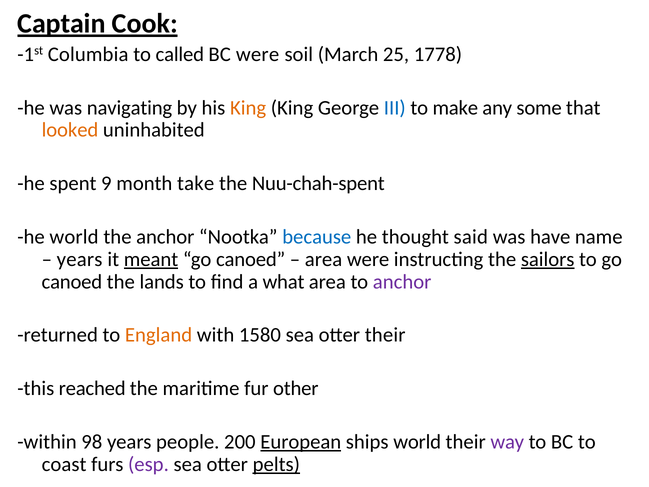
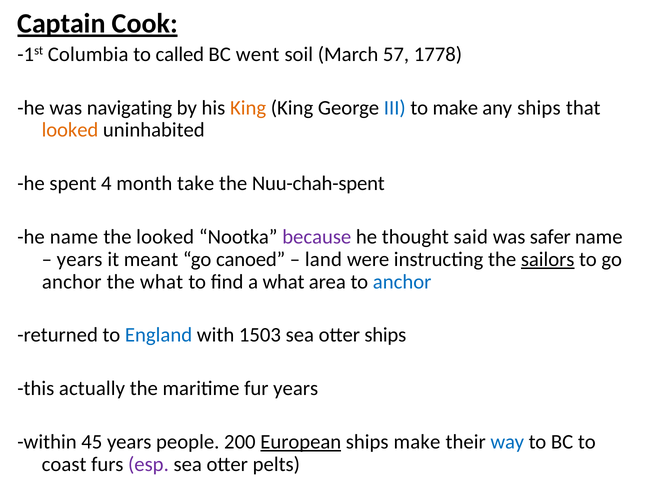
BC were: were -> went (258, 54)
25: 25 -> 57 (396, 54)
any some: some -> ships (539, 108)
9: 9 -> 4 (106, 183)
he world: world -> name (74, 237)
the anchor: anchor -> looked (165, 237)
because colour: blue -> purple (317, 237)
have: have -> safer (550, 237)
meant underline: present -> none (151, 259)
area: area -> land (323, 259)
canoed: canoed -> anchor (72, 282)
the lands: lands -> what (161, 282)
anchor colour: purple -> blue (402, 282)
England colour: orange -> blue (159, 335)
1580: 1580 -> 1503 (260, 335)
otter their: their -> ships (385, 335)
reached: reached -> actually (92, 388)
fur other: other -> years (296, 388)
98: 98 -> 45 (92, 442)
ships world: world -> make (417, 442)
way colour: purple -> blue (507, 442)
pelts underline: present -> none (276, 464)
